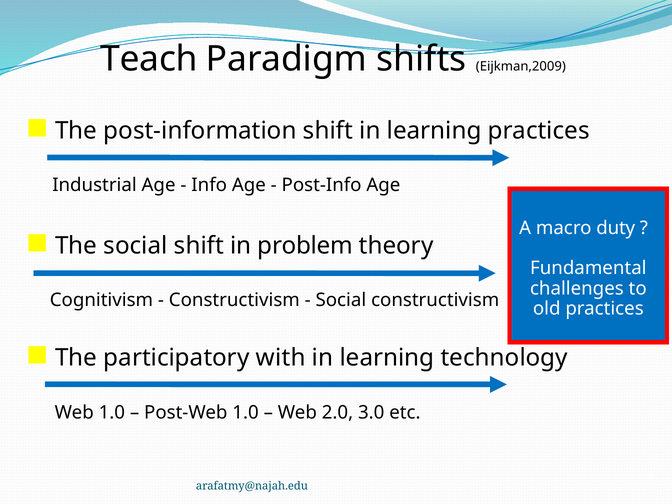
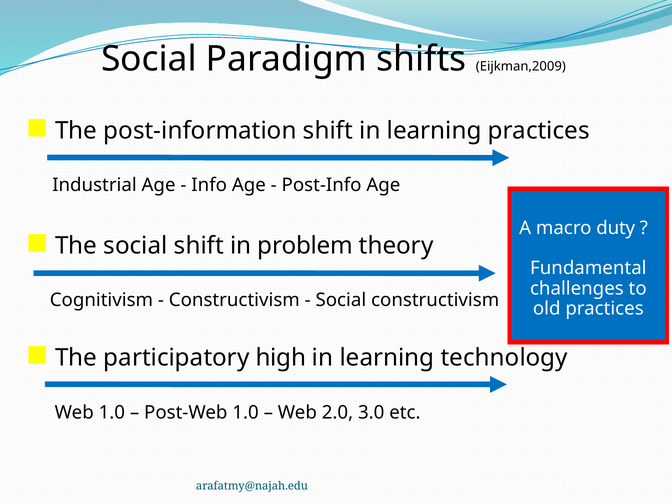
Teach: Teach -> Social (149, 59)
with: with -> high (281, 358)
